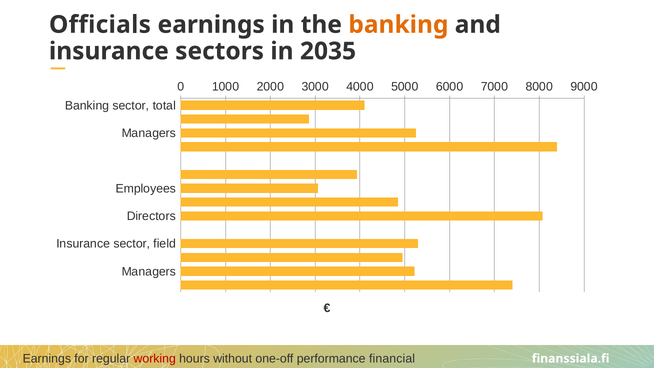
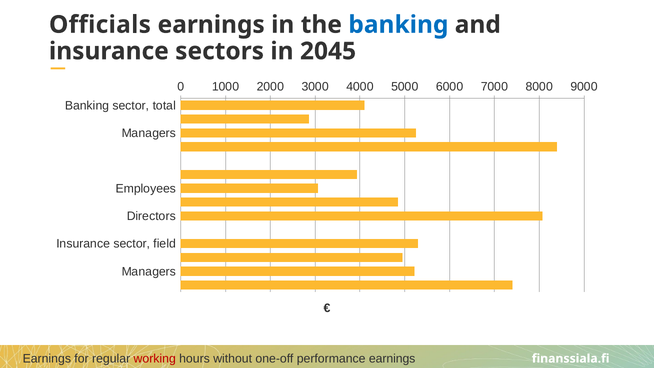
banking colour: orange -> blue (398, 25)
2035: 2035 -> 2045 (328, 51)
performance financial: financial -> earnings (392, 359)
